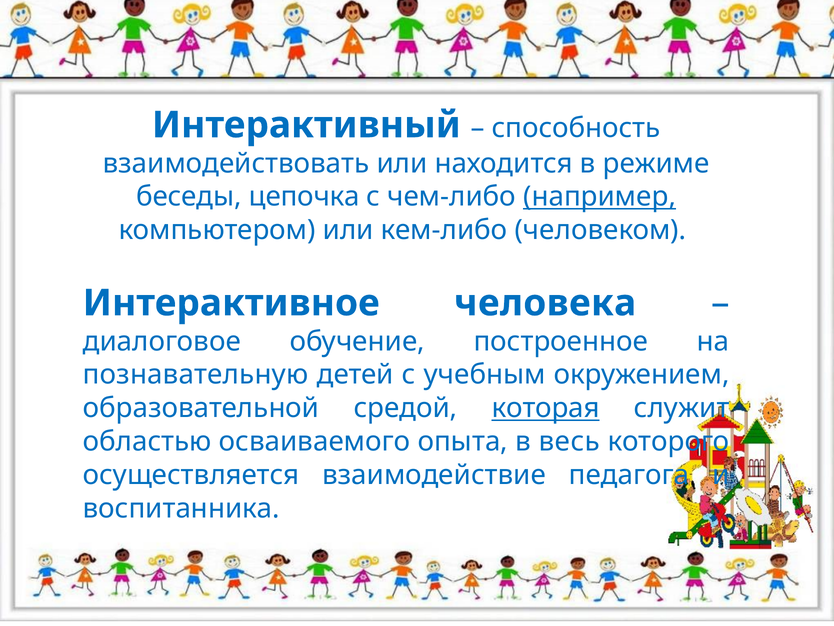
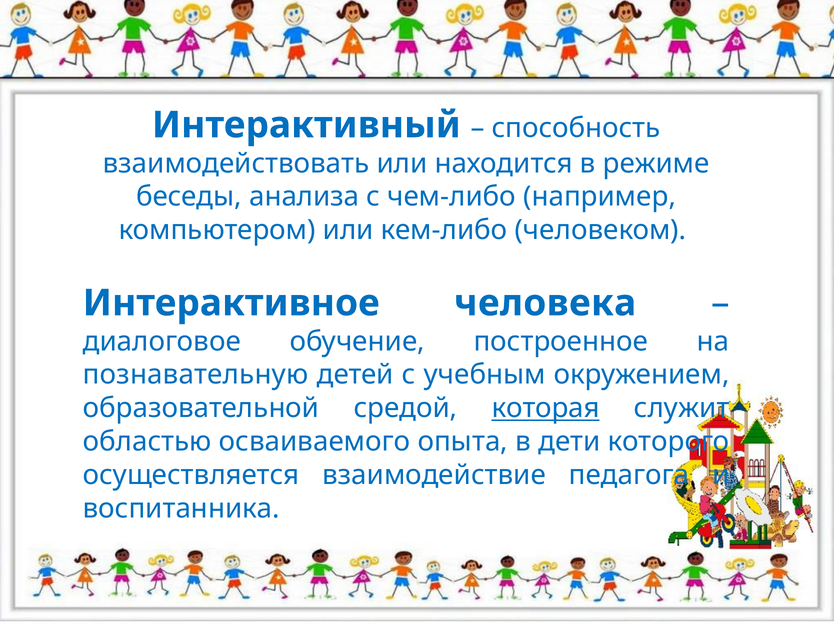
цепочка: цепочка -> анализа (304, 197)
например underline: present -> none (600, 197)
весь: весь -> дети (570, 441)
